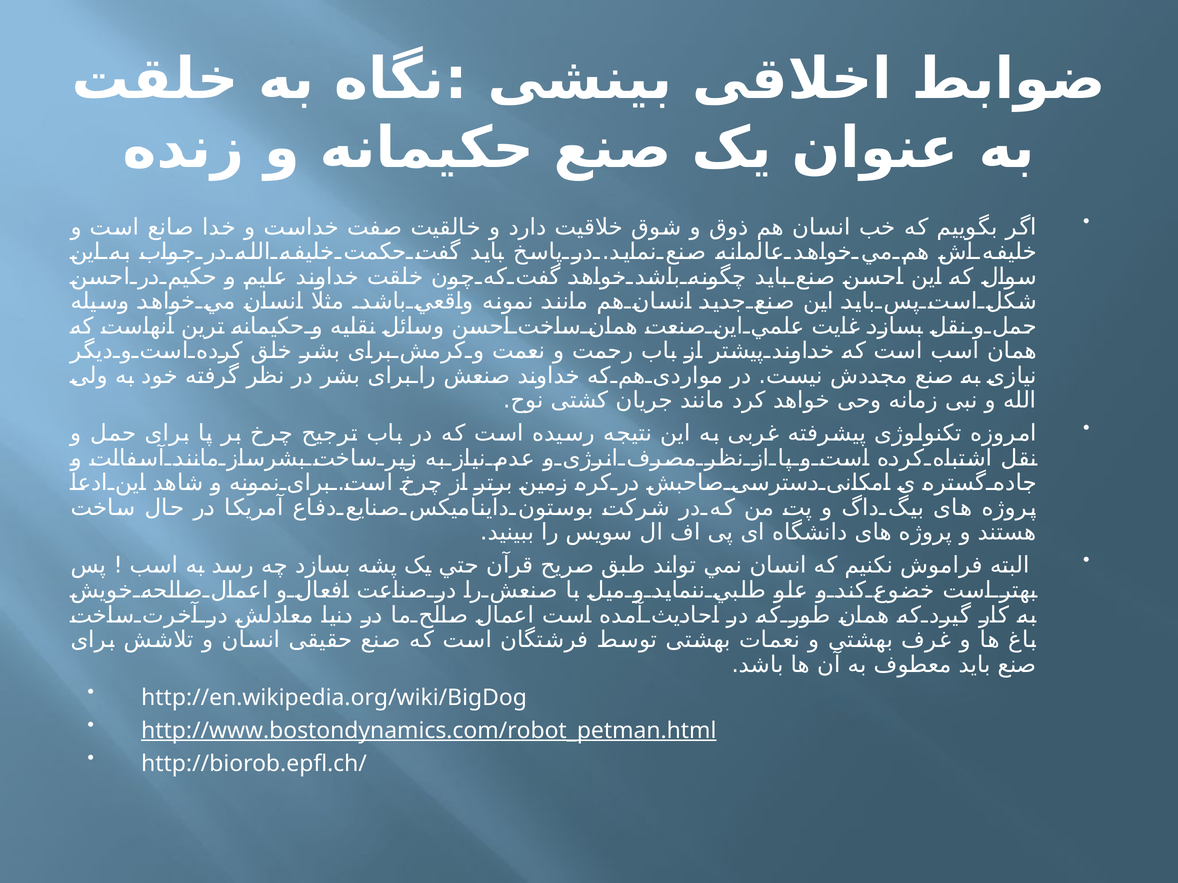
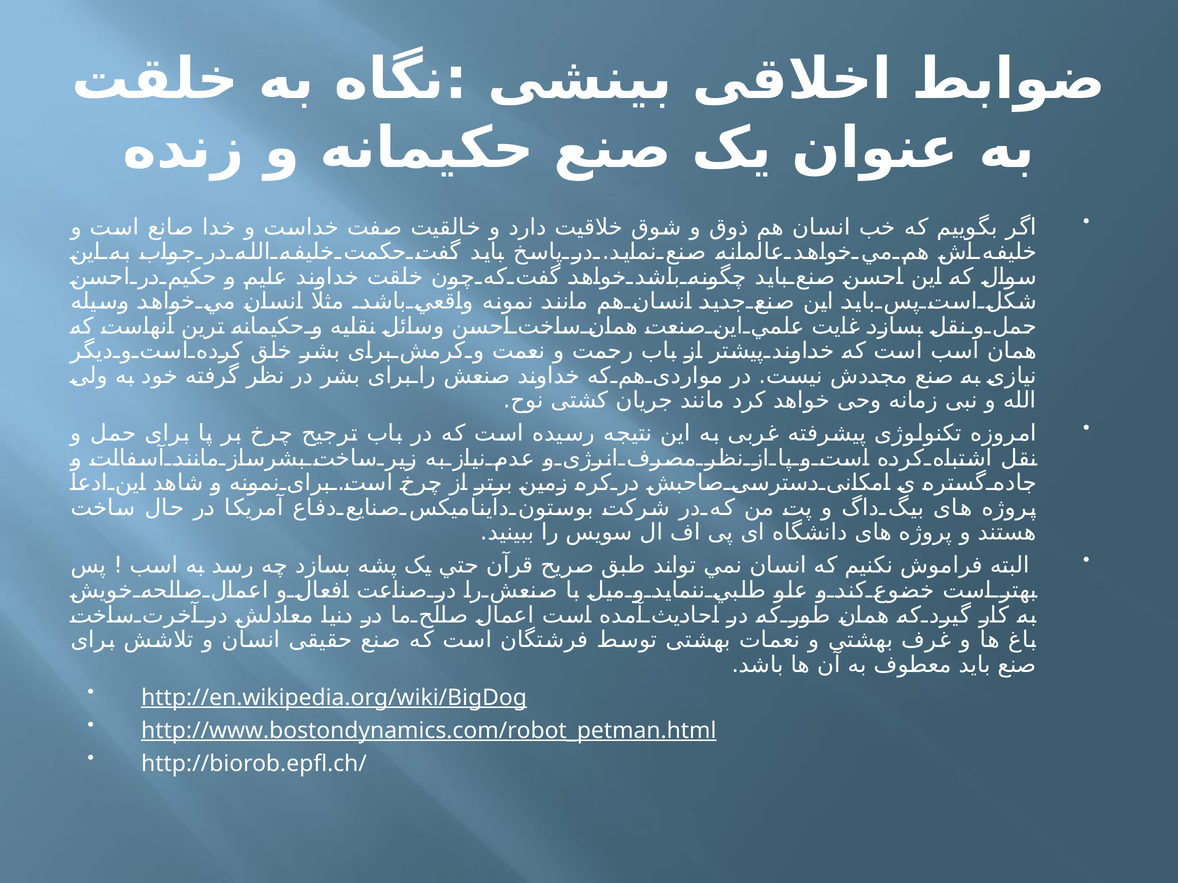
http://en.wikipedia.org/wiki/BigDog underline: none -> present (334, 698)
